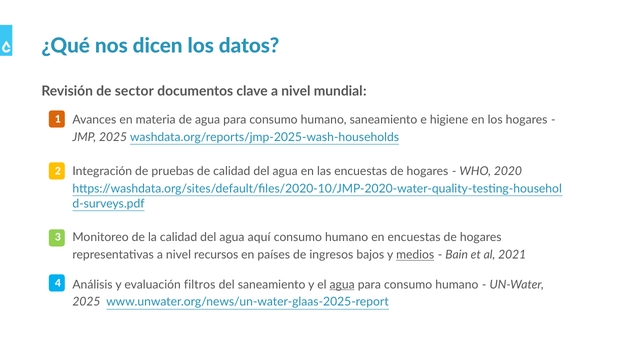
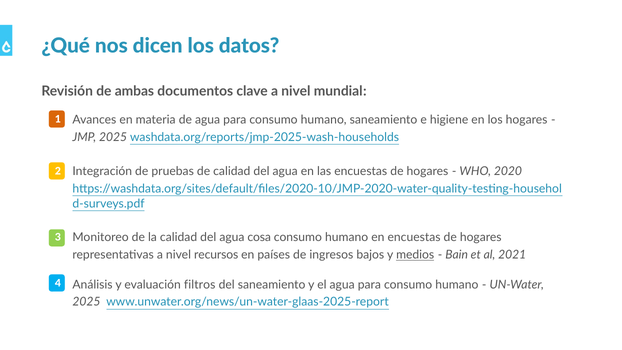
sector: sector -> ambas (134, 91)
aquí: aquí -> cosa (259, 237)
agua underline: present -> none (342, 284)
